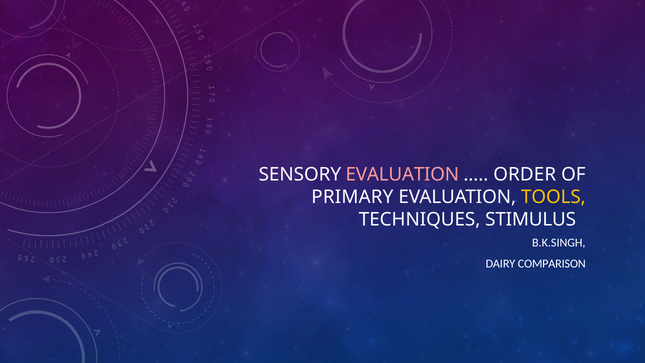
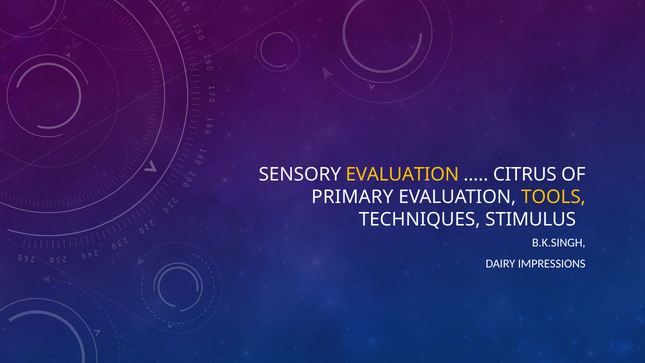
EVALUATION colour: pink -> yellow (402, 175)
ORDER: ORDER -> CITRUS (525, 175)
COMPARISON: COMPARISON -> IMPRESSIONS (552, 264)
